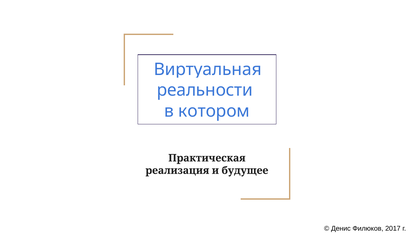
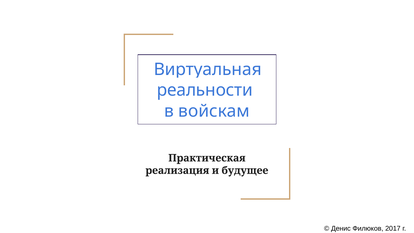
котором: котором -> войскам (214, 111)
